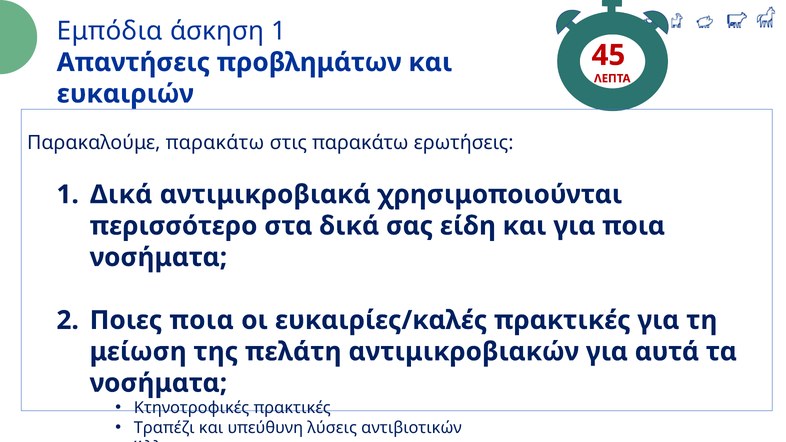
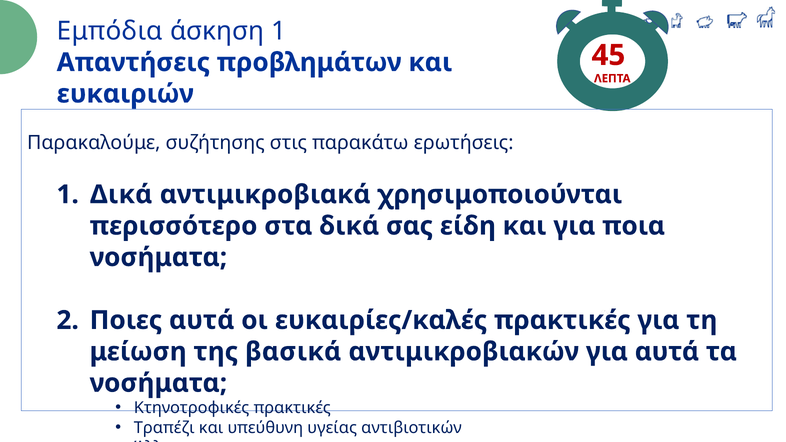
Παρακαλούμε παρακάτω: παρακάτω -> συζήτησης (215, 143)
Ποιες ποια: ποια -> αυτά (202, 320)
πελάτη: πελάτη -> βασικά (293, 352)
λύσεις: λύσεις -> υγείας (332, 428)
